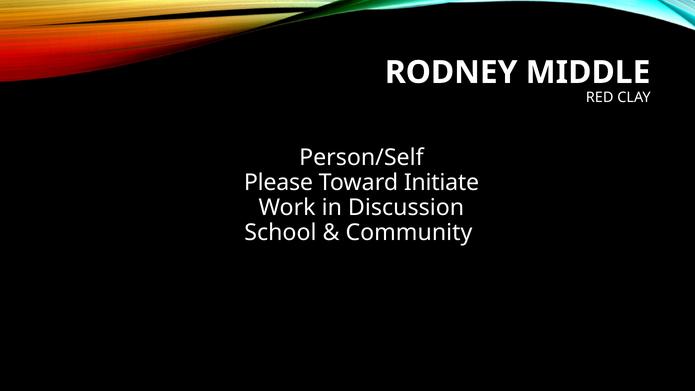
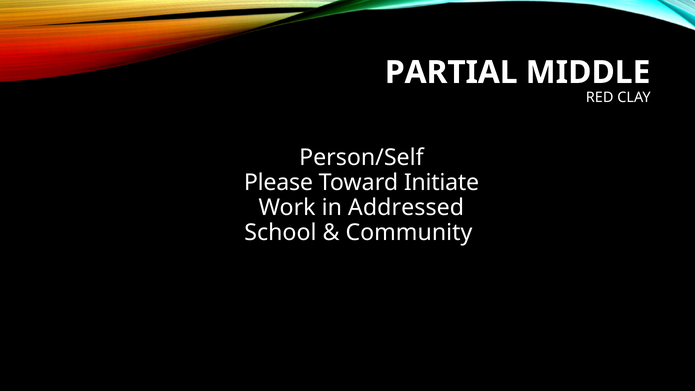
RODNEY: RODNEY -> PARTIAL (451, 72)
Discussion: Discussion -> Addressed (406, 208)
